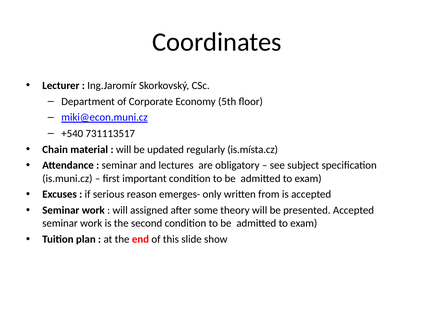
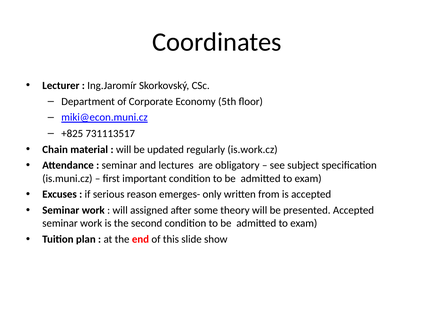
+540: +540 -> +825 (72, 133)
is.místa.cz: is.místa.cz -> is.work.cz (253, 149)
